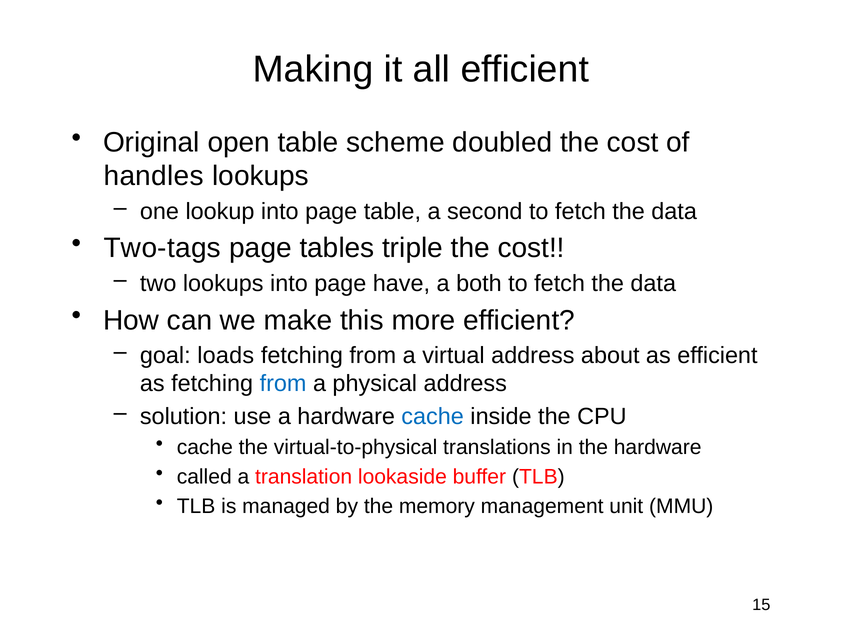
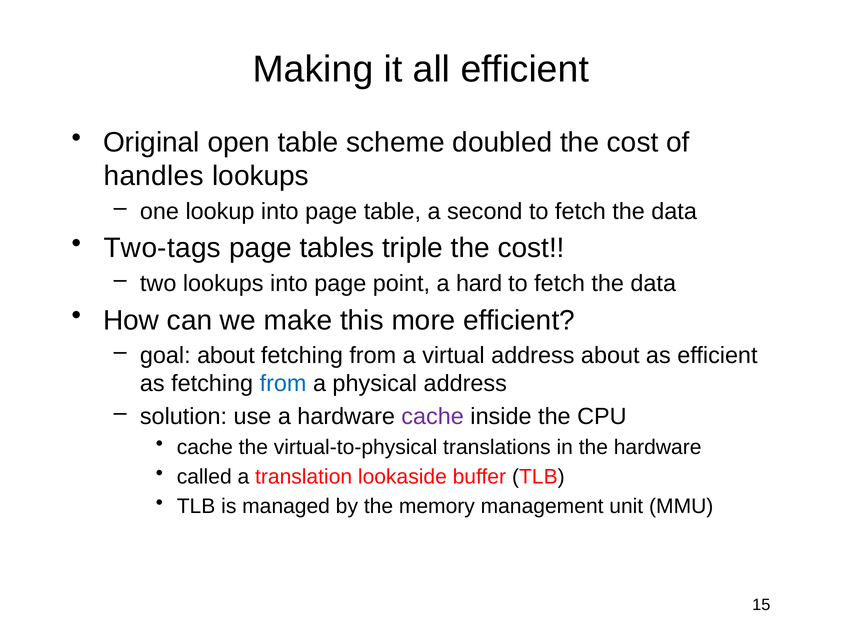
have: have -> point (401, 283)
both: both -> hard (479, 283)
goal loads: loads -> about (226, 355)
cache colour: blue -> purple (433, 416)
